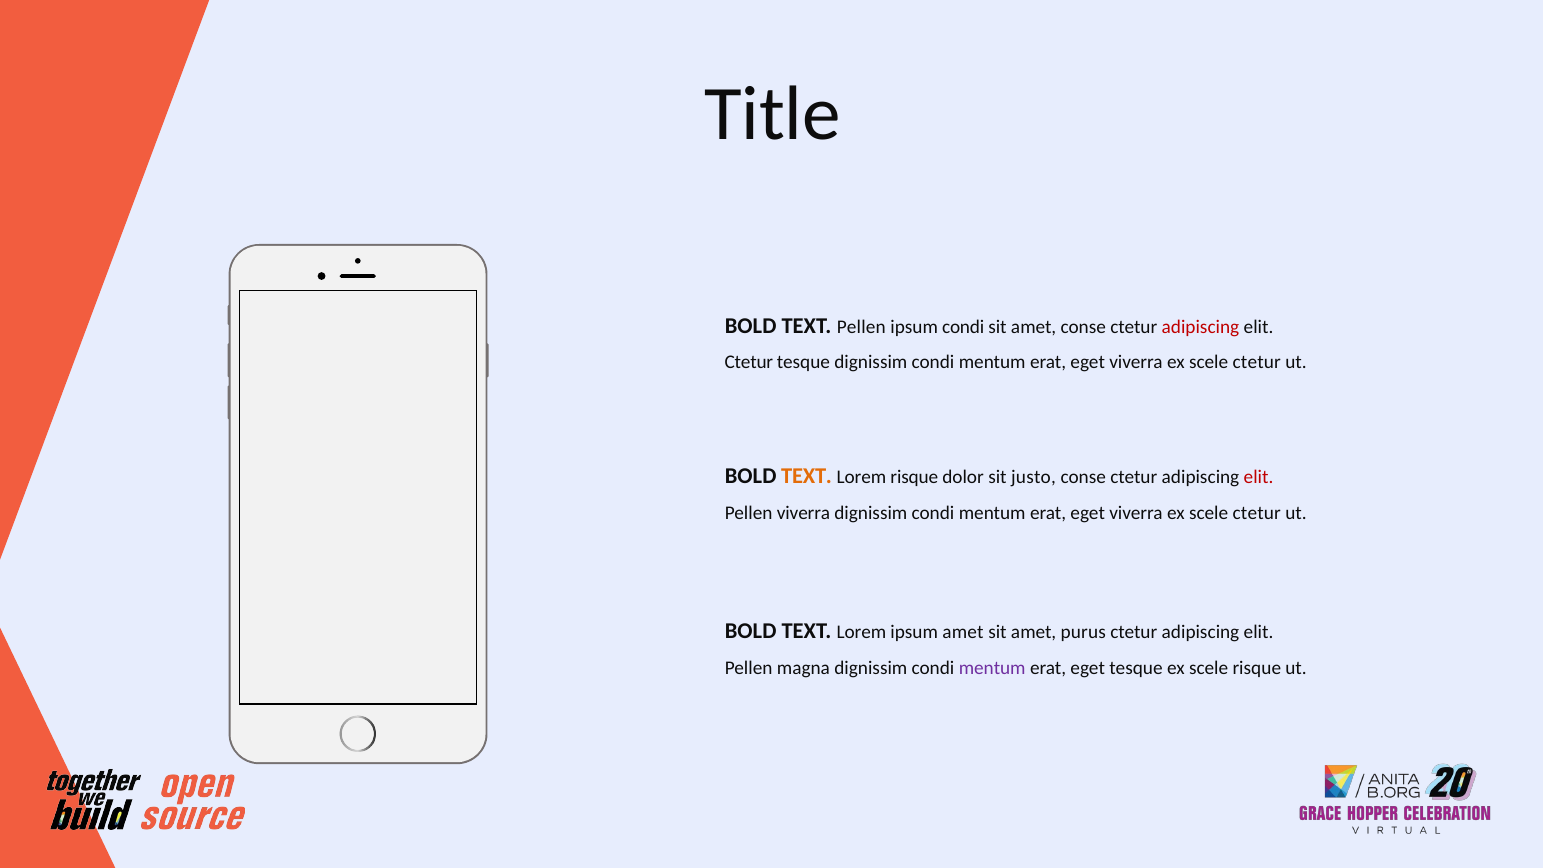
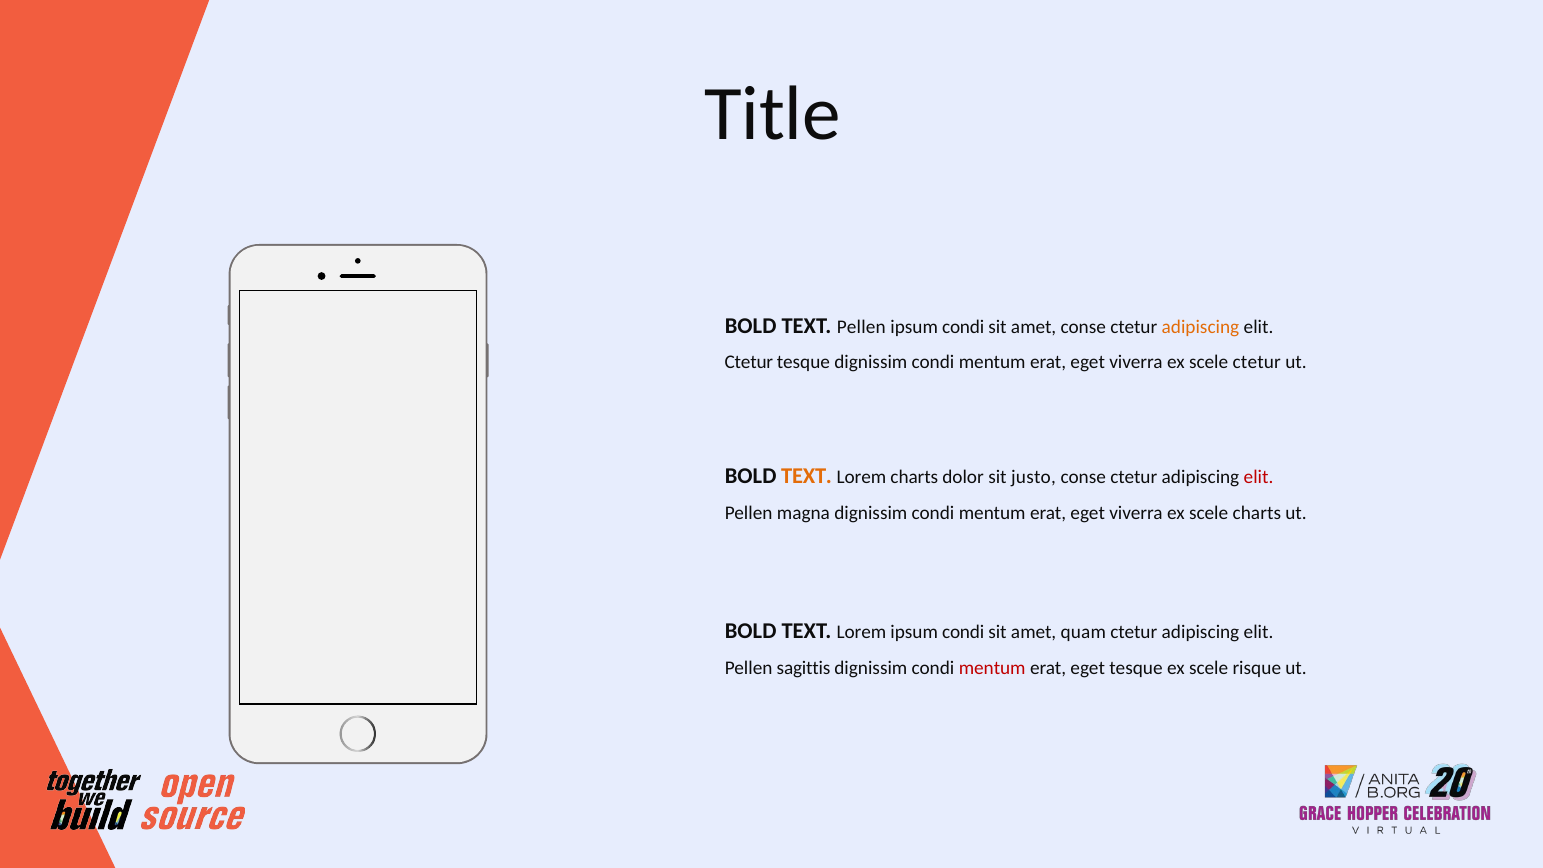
adipiscing colour: red -> orange (1200, 327)
Lorem risque: risque -> charts (914, 477)
Pellen viverra: viverra -> magna (803, 513)
ctetur: ctetur -> charts (1257, 513)
Lorem ipsum amet: amet -> condi (963, 633)
purus: purus -> quam (1083, 633)
magna: magna -> sagittis (804, 668)
mentum colour: purple -> red (992, 668)
